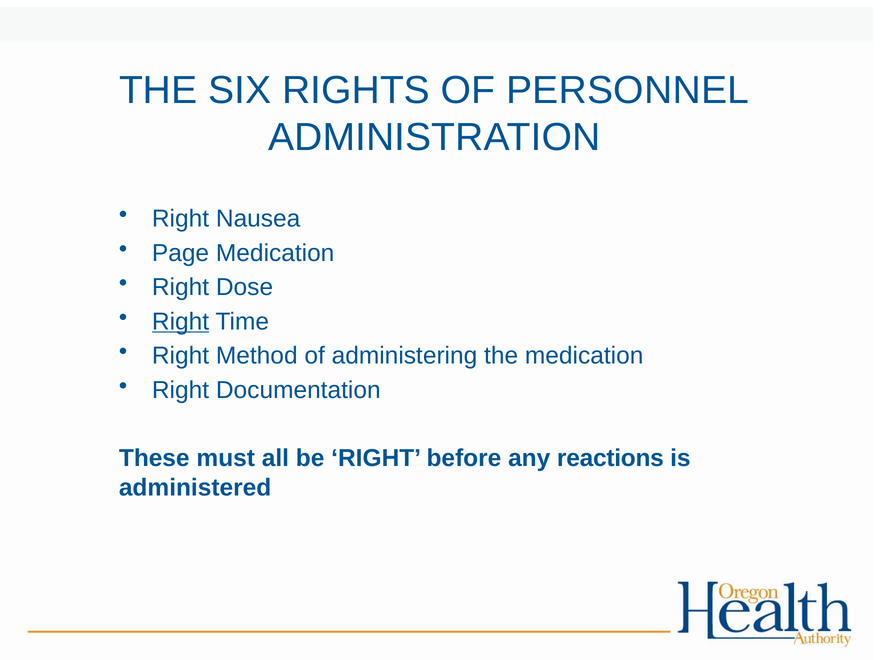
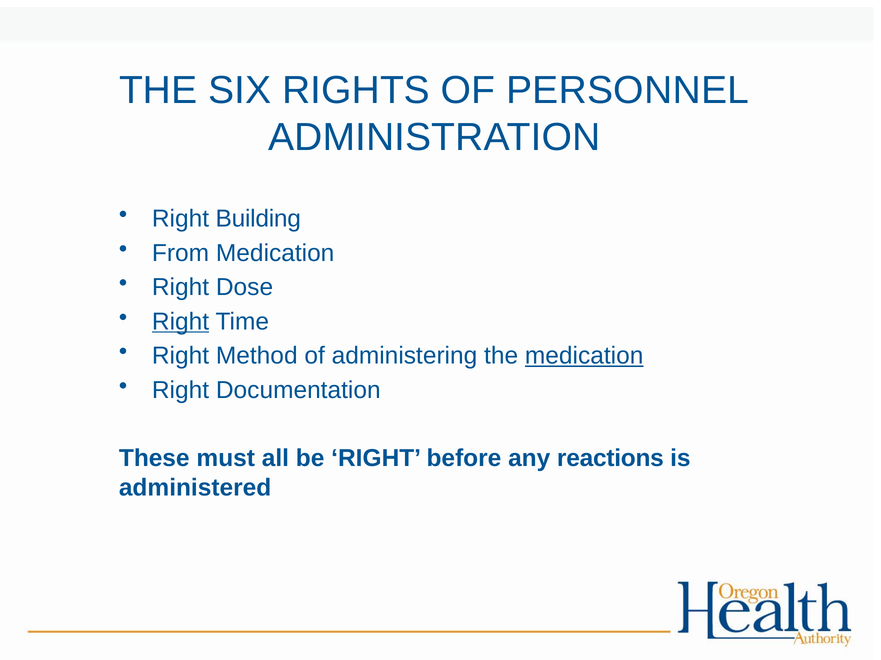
Nausea: Nausea -> Building (258, 219)
Page: Page -> From (181, 253)
medication underline: none -> present (584, 356)
